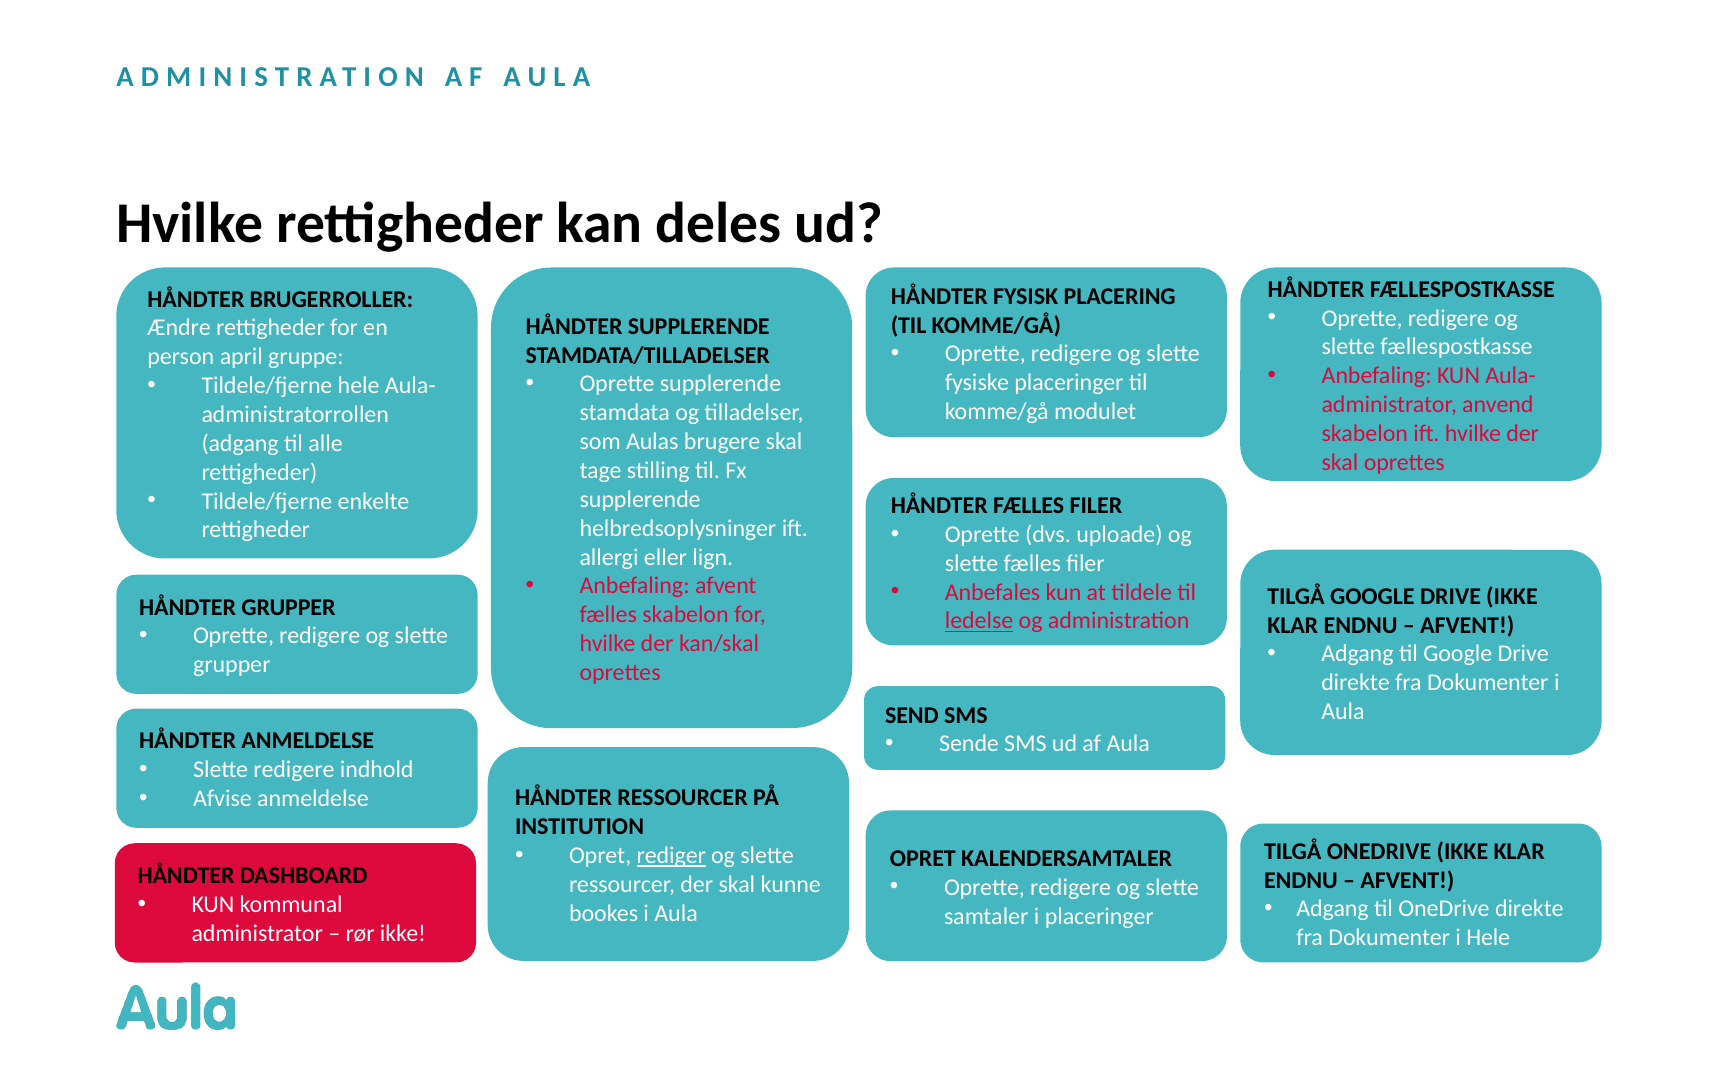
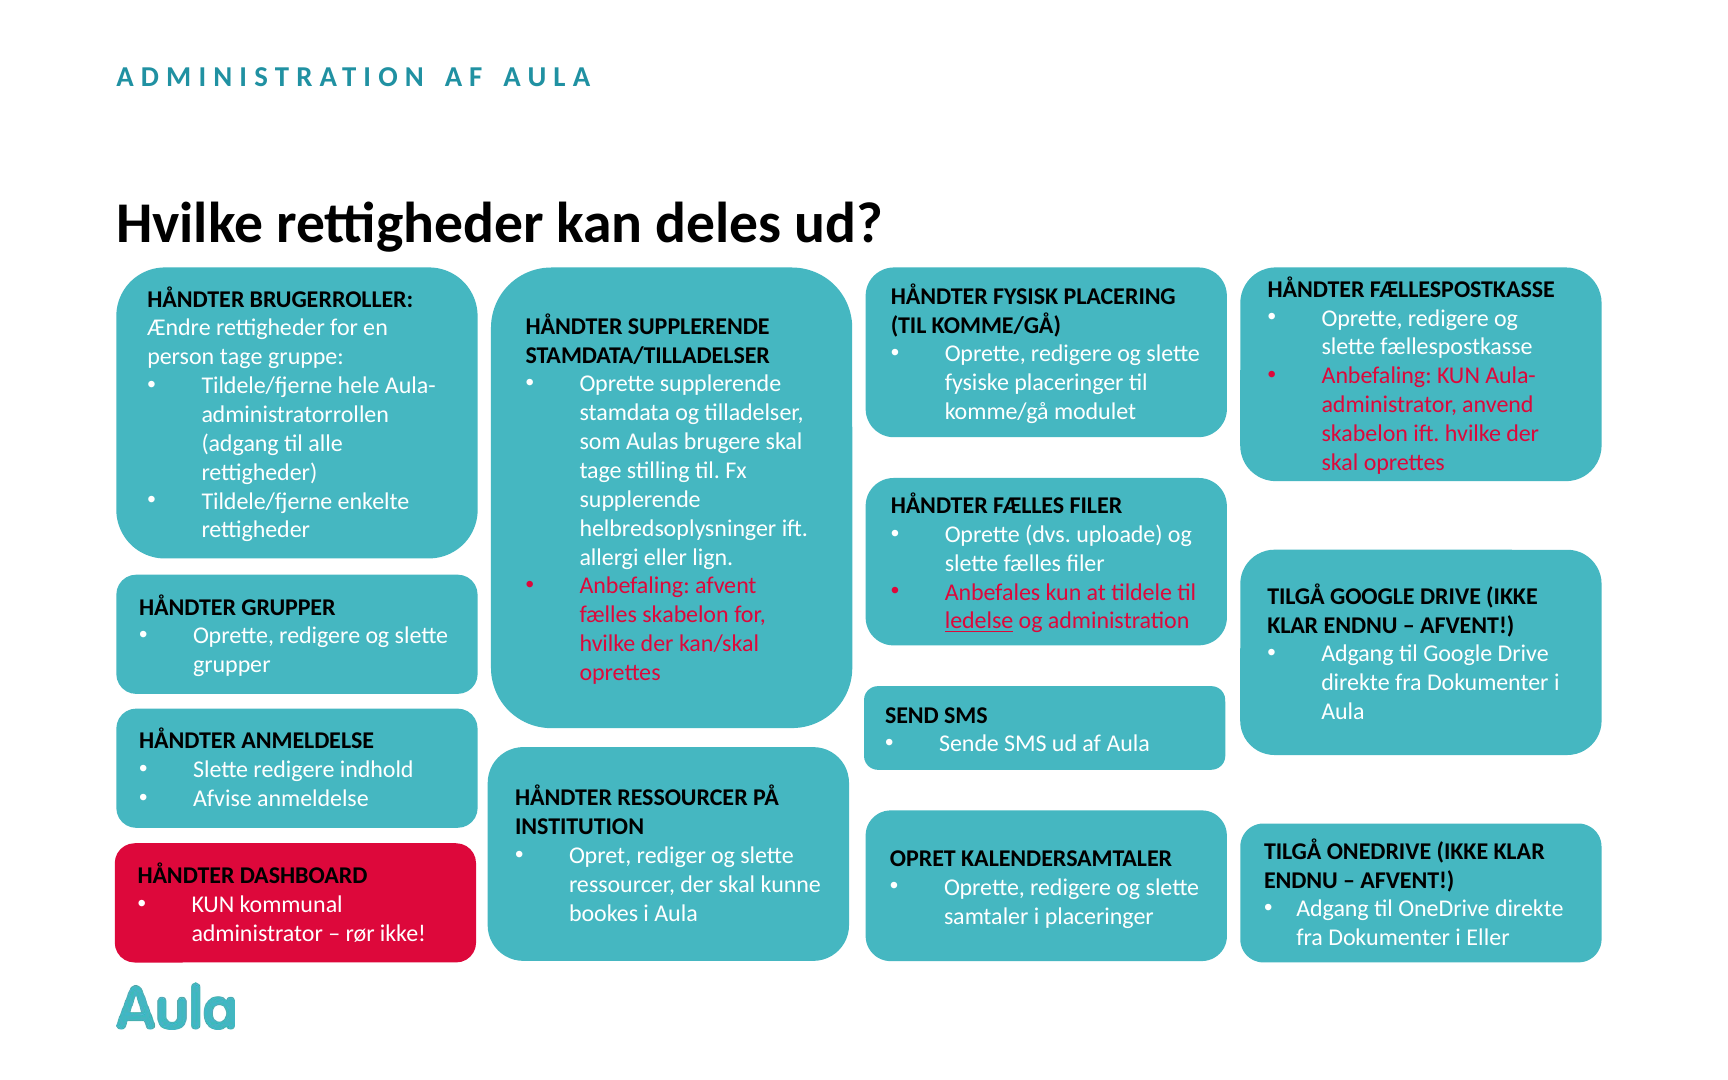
person april: april -> tage (241, 357)
rediger underline: present -> none (671, 856)
i Hele: Hele -> Eller (1488, 938)
